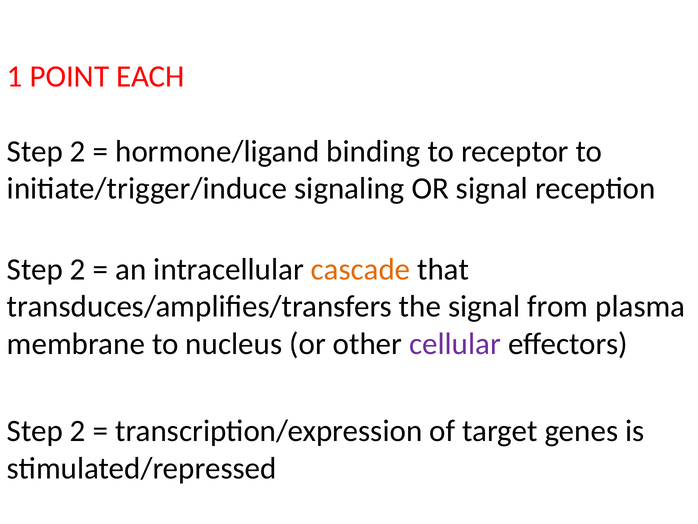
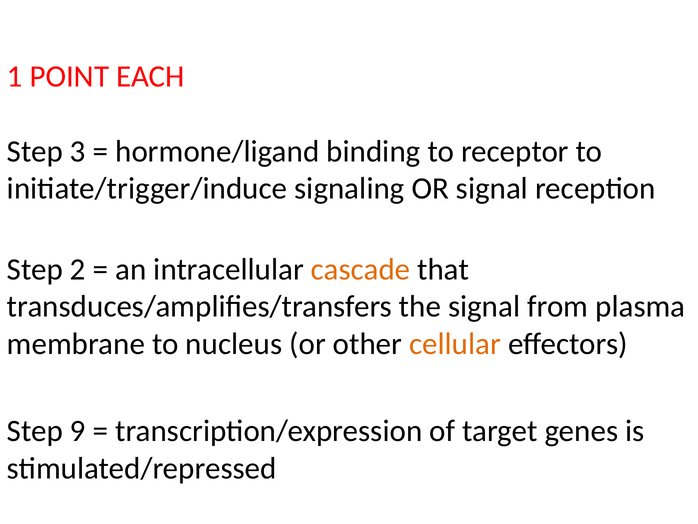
2: 2 -> 3 (78, 151)
cellular colour: purple -> orange (455, 344)
2: 2 -> 9 (78, 431)
